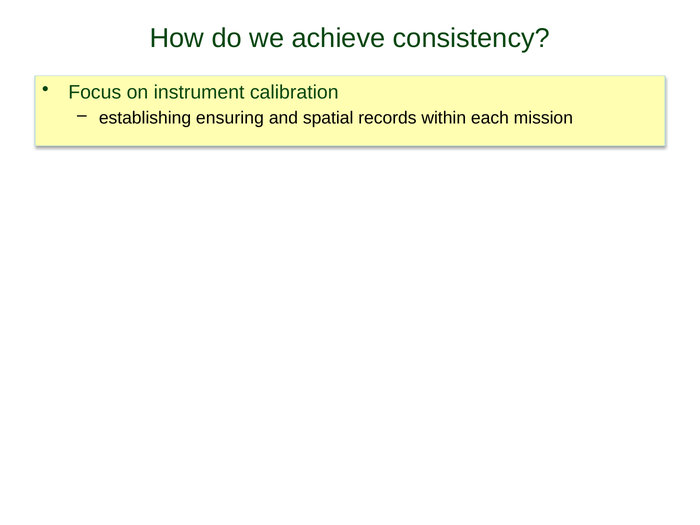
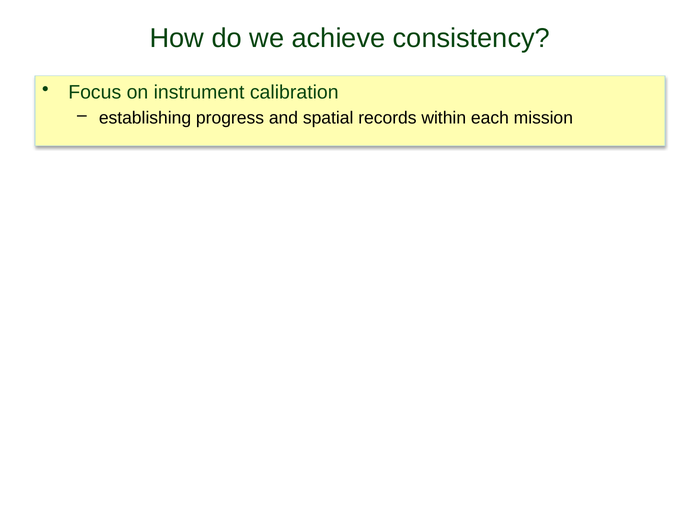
ensuring: ensuring -> progress (230, 118)
